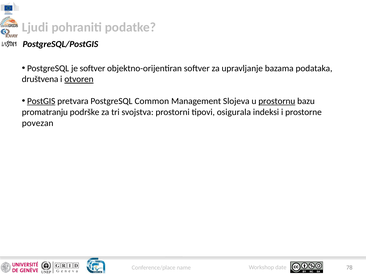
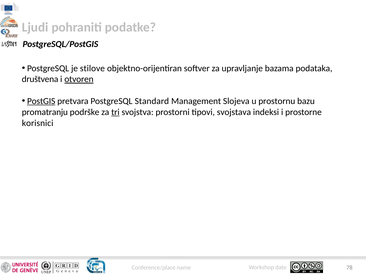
je softver: softver -> stilove (92, 68)
Common: Common -> Standard (152, 101)
prostornu underline: present -> none (277, 101)
tri underline: none -> present (115, 112)
osigurala: osigurala -> svojstava (234, 112)
povezan: povezan -> korisnici (38, 123)
